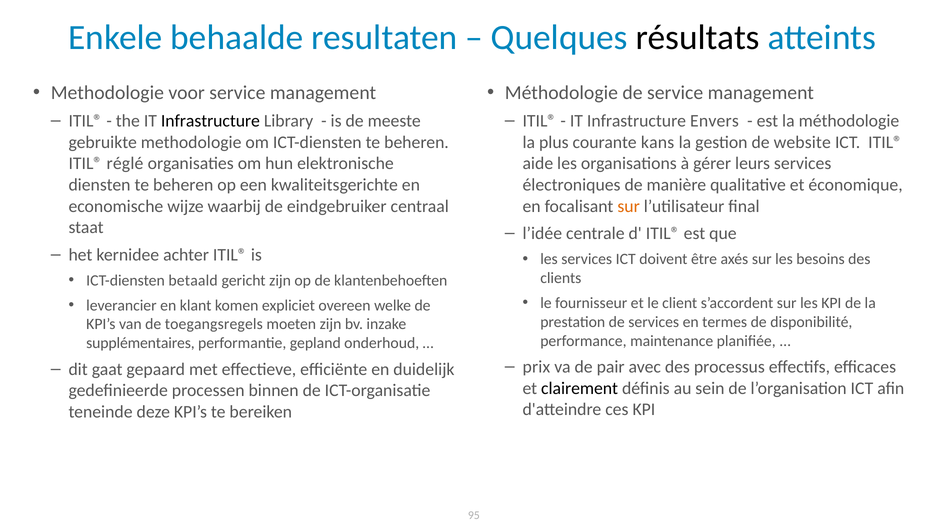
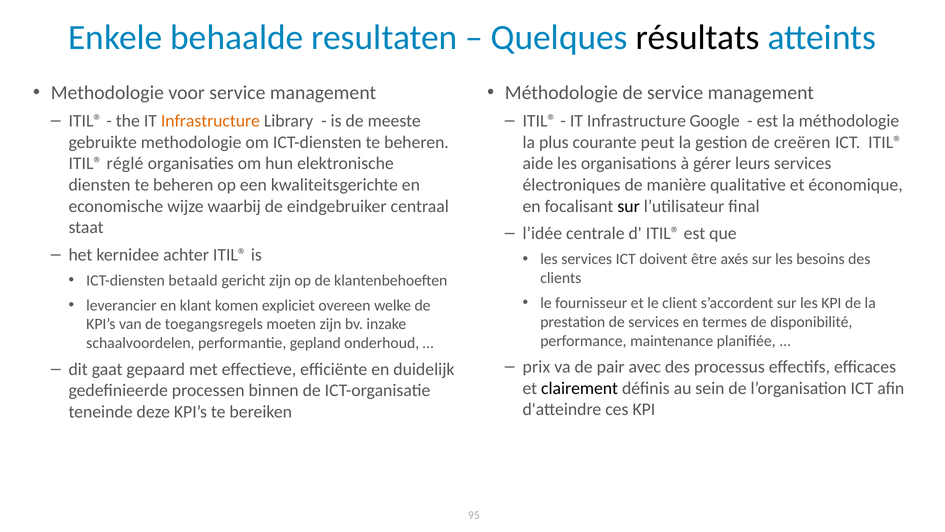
Infrastructure colour: black -> orange (210, 121)
Envers: Envers -> Google (715, 121)
kans: kans -> peut (658, 142)
website: website -> creëren (802, 142)
sur colour: orange -> black (629, 206)
supplémentaires: supplémentaires -> schaalvoordelen (140, 343)
